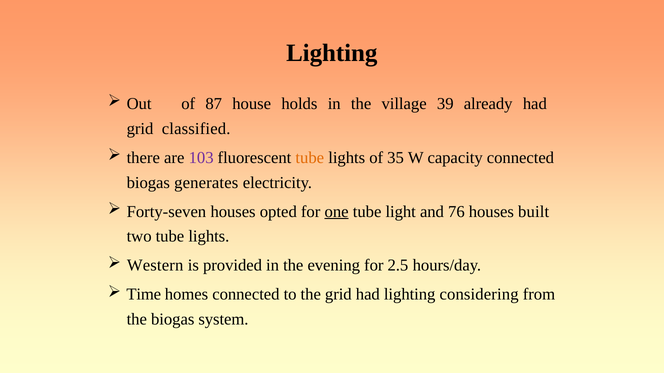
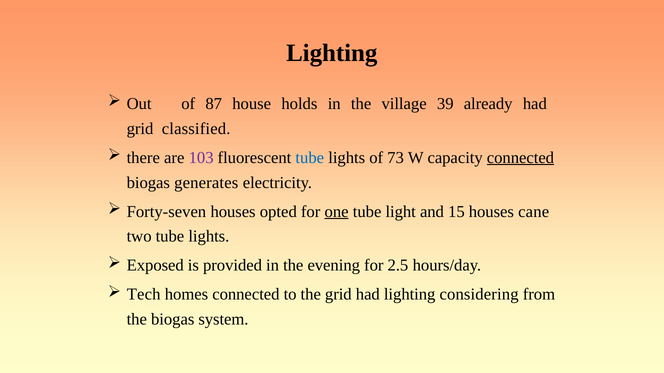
tube colour: orange -> blue (310, 158)
35: 35 -> 73 (396, 158)
connected underline: none -> present (520, 158)
76: 76 -> 15 (456, 212)
built: built -> cane (534, 212)
Western: Western -> Exposed (155, 266)
Time: Time -> Tech (144, 295)
